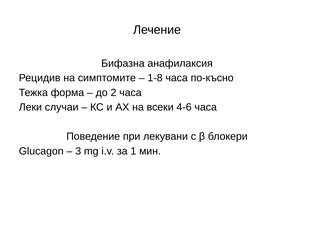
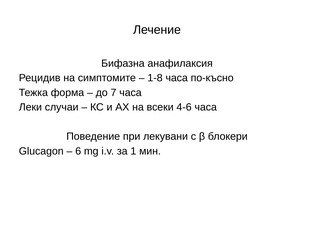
2: 2 -> 7 (113, 93)
3: 3 -> 6 (78, 151)
